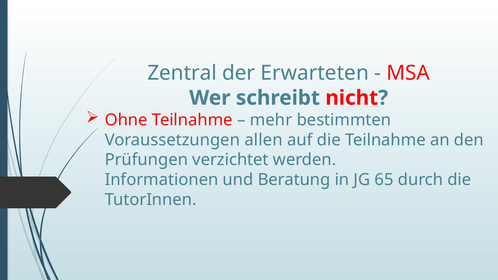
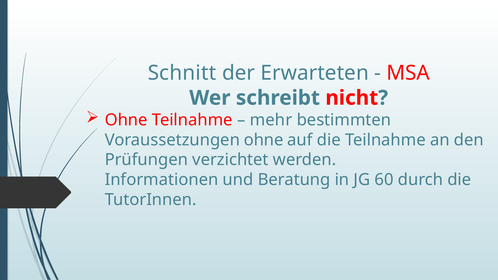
Zentral: Zentral -> Schnitt (182, 73)
Voraussetzungen allen: allen -> ohne (264, 140)
65: 65 -> 60 (384, 180)
